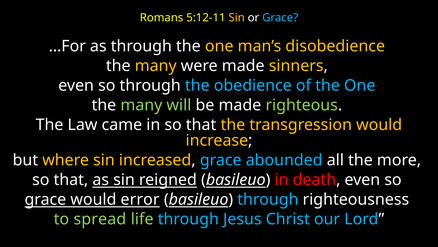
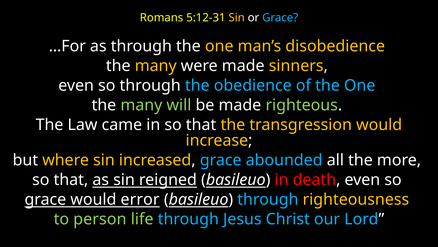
5:12-11: 5:12-11 -> 5:12-31 (206, 18)
righteousness colour: white -> yellow (356, 199)
spread: spread -> person (100, 219)
